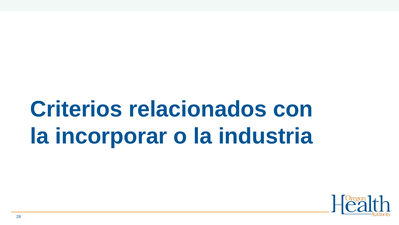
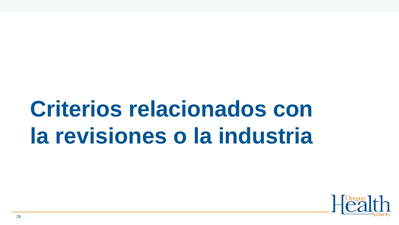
incorporar: incorporar -> revisiones (111, 136)
